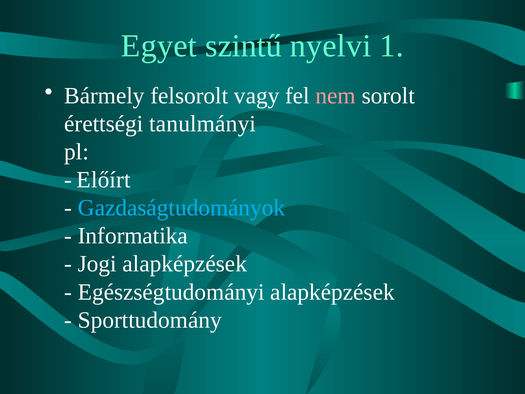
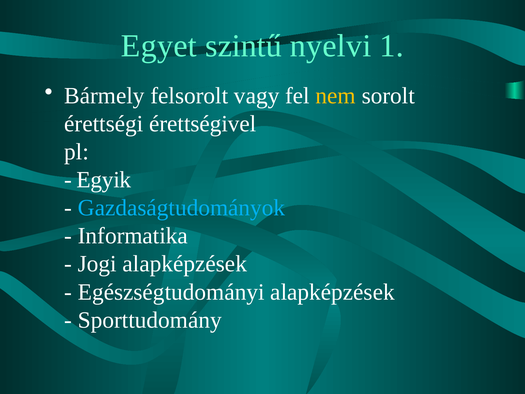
nem colour: pink -> yellow (336, 96)
tanulmányi: tanulmányi -> érettségivel (203, 124)
Előírt: Előírt -> Egyik (104, 180)
